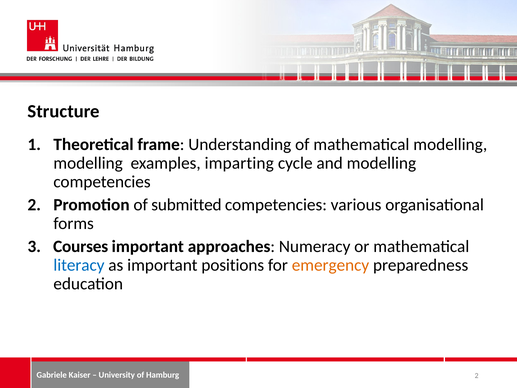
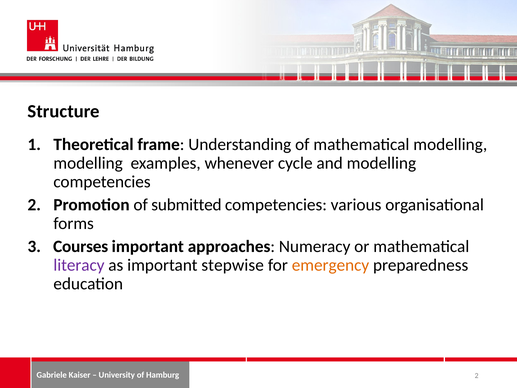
imparting: imparting -> whenever (239, 163)
literacy colour: blue -> purple (79, 265)
positions: positions -> stepwise (233, 265)
